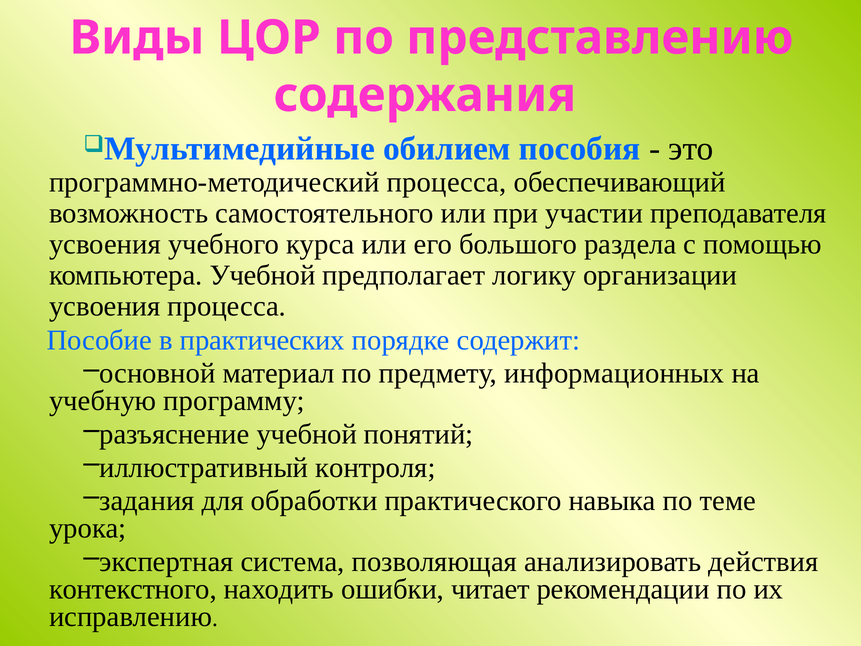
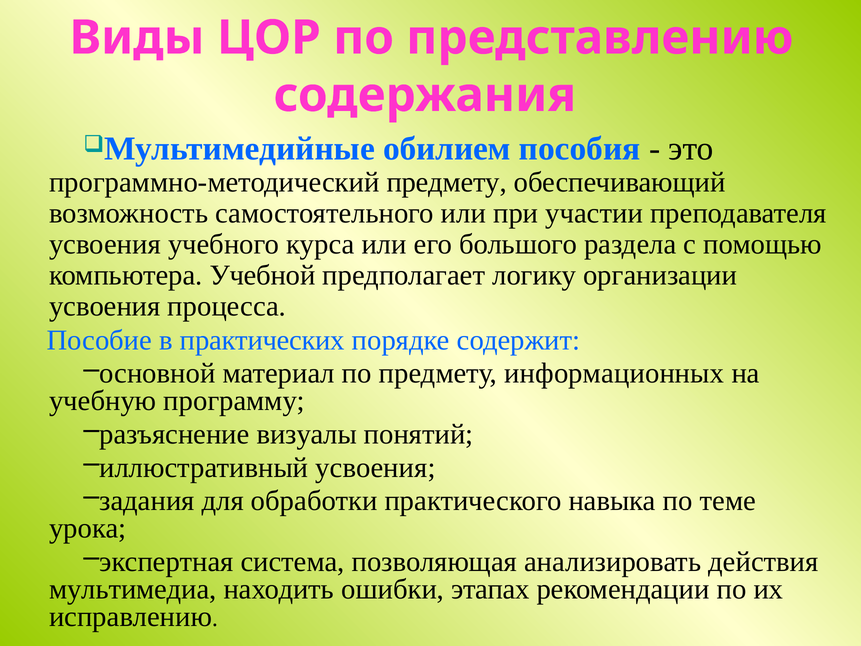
программно-методический процесса: процесса -> предмету (447, 182)
разъяснение учебной: учебной -> визуалы (307, 434)
иллюстративный контроля: контроля -> усвоения (375, 467)
контекстного: контекстного -> мультимедиа (133, 589)
читает: читает -> этапах (490, 589)
